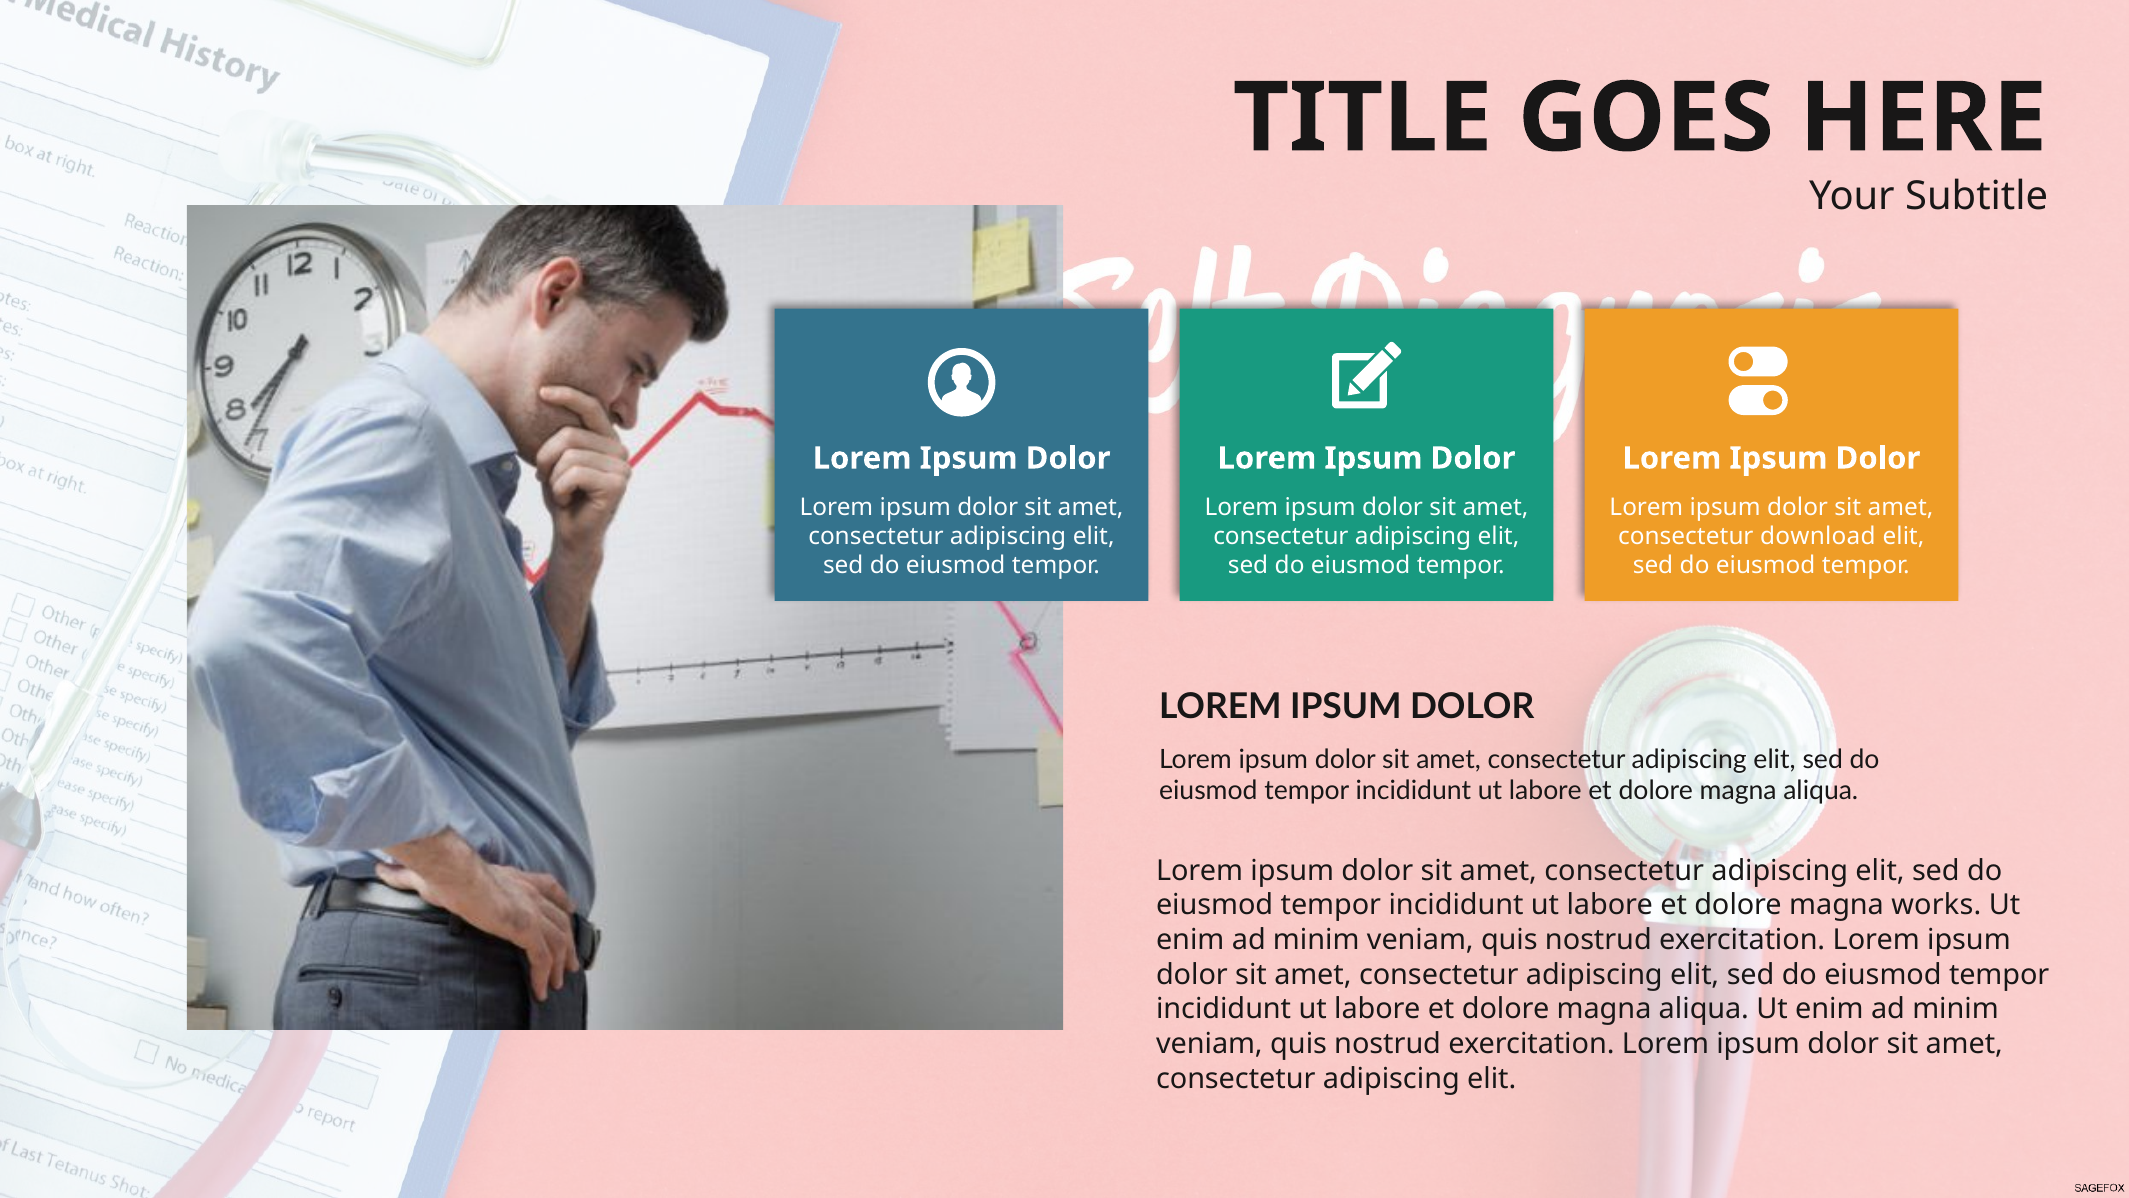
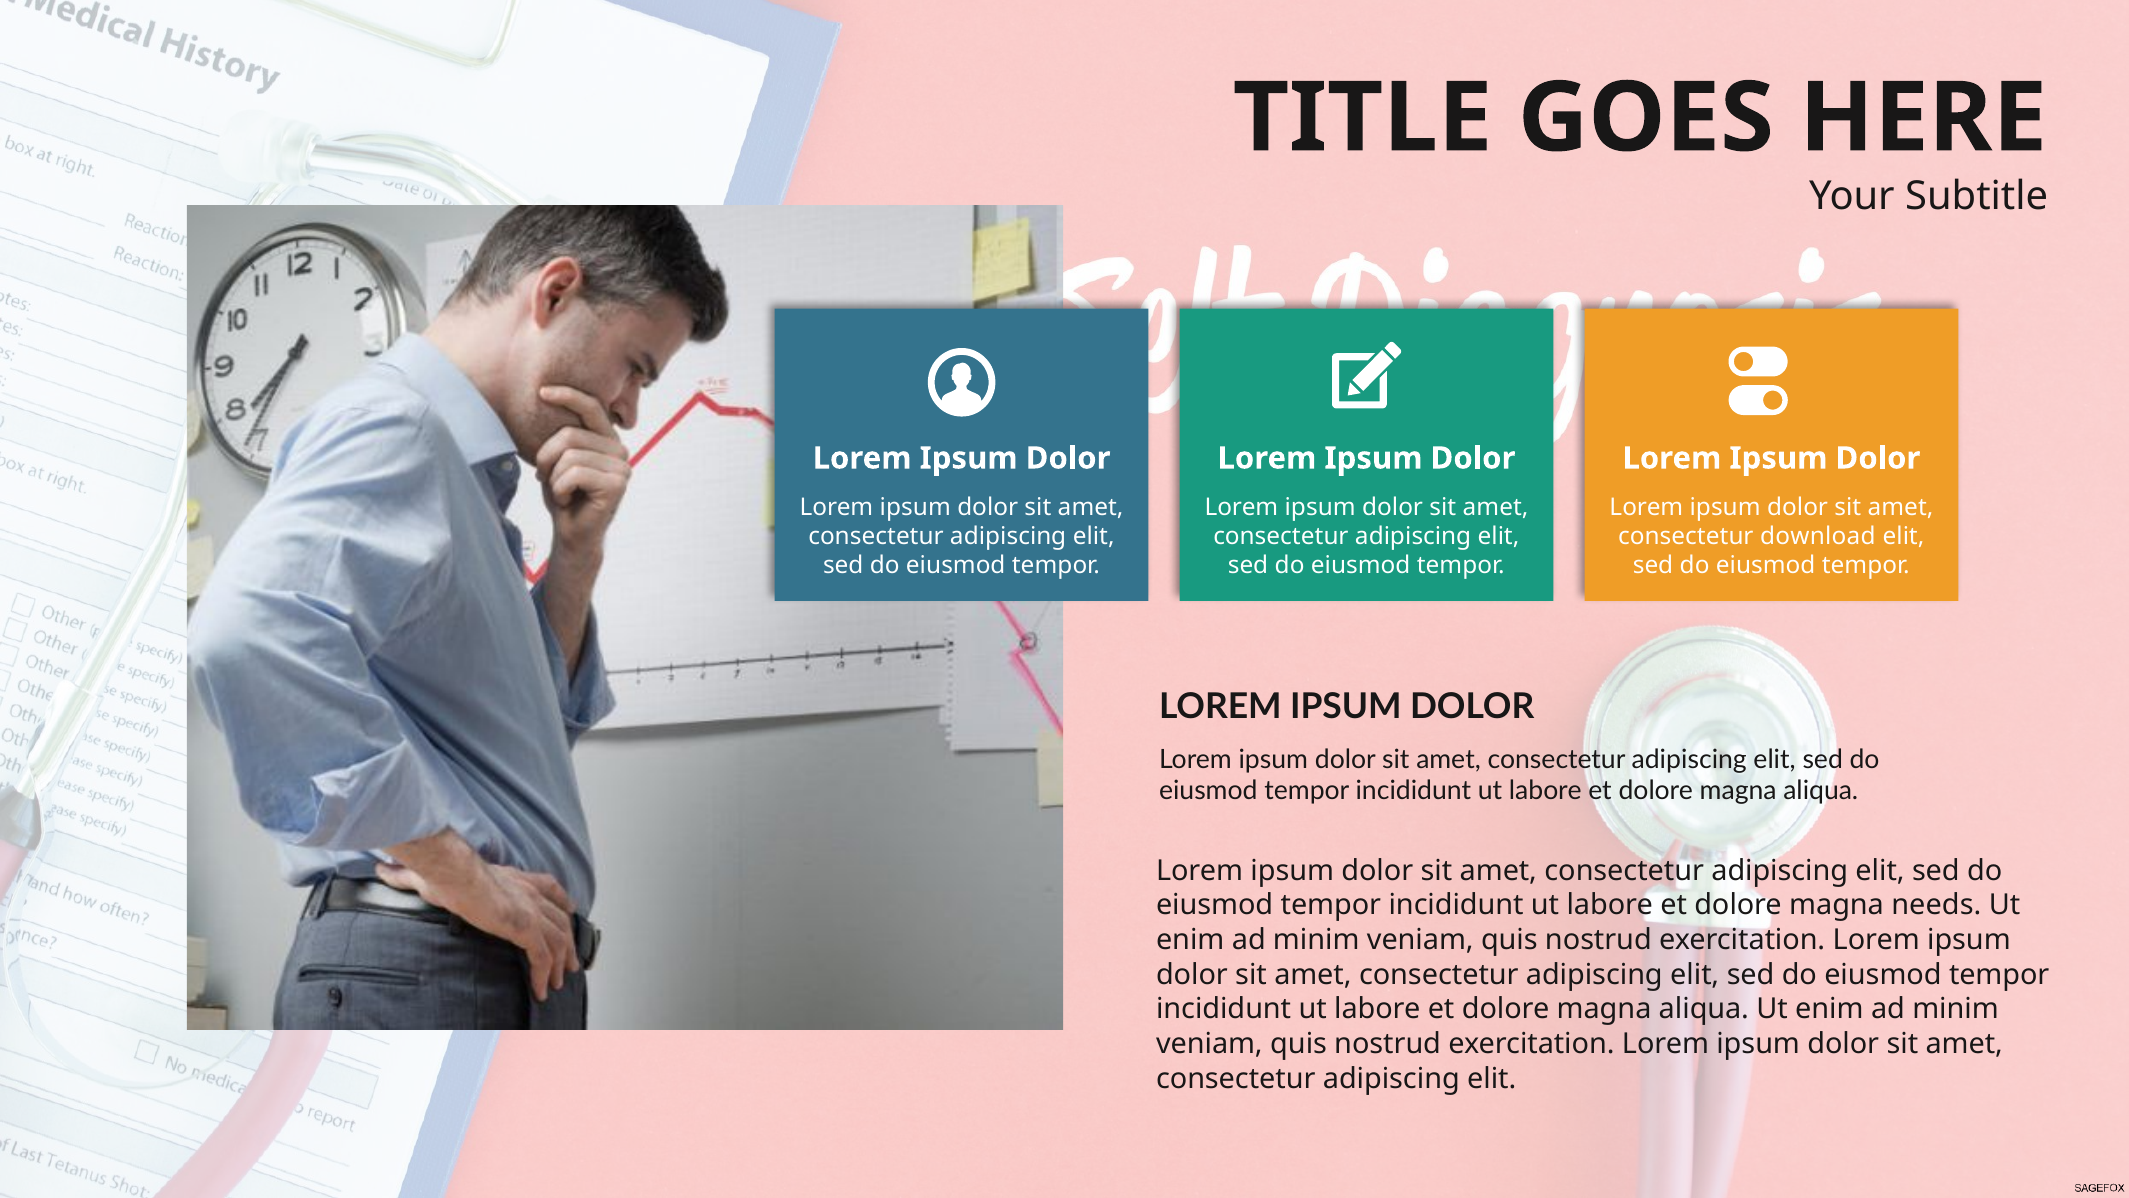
works: works -> needs (1936, 905)
